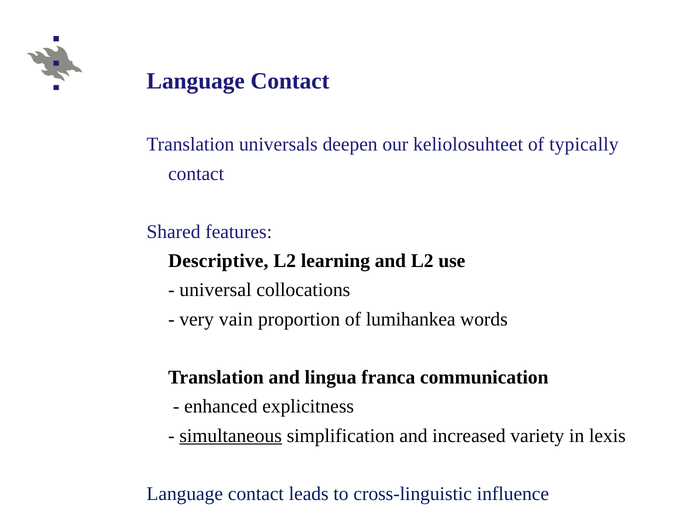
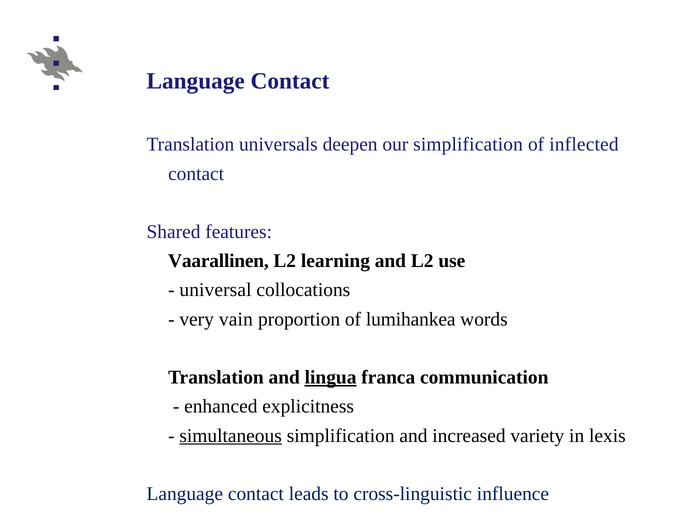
our keliolosuhteet: keliolosuhteet -> simplification (468, 144)
typically: typically -> inflected (584, 144)
Descriptive: Descriptive -> Vaarallinen (218, 261)
lingua underline: none -> present (331, 377)
